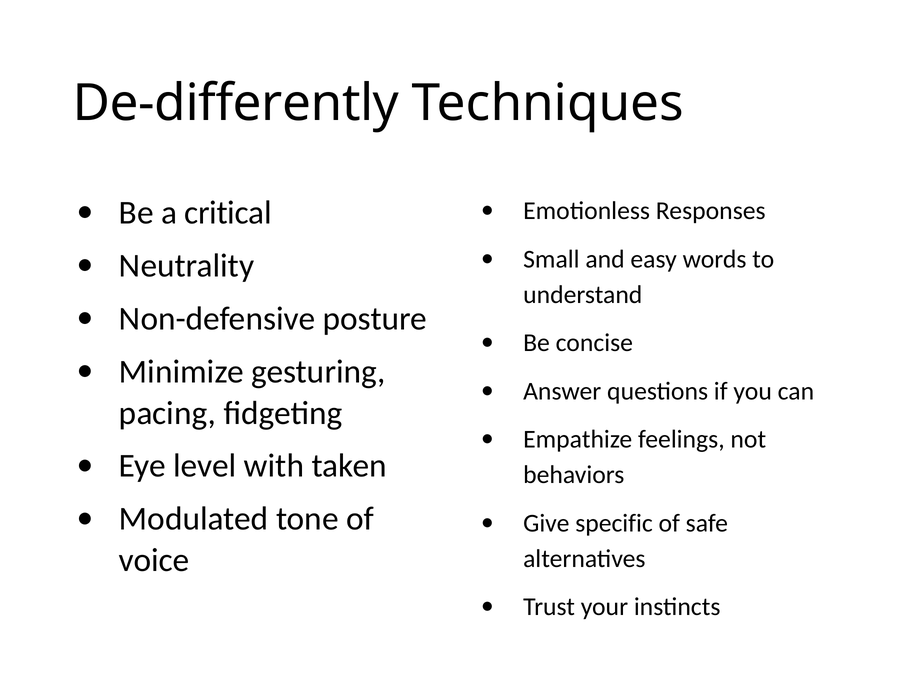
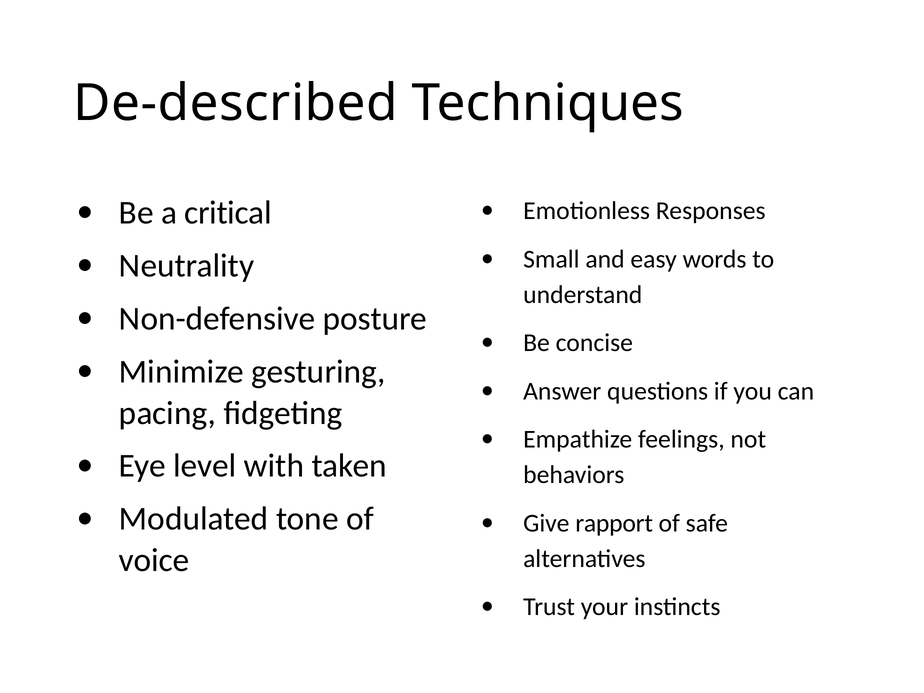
De-differently: De-differently -> De-described (235, 104)
specific: specific -> rapport (614, 523)
